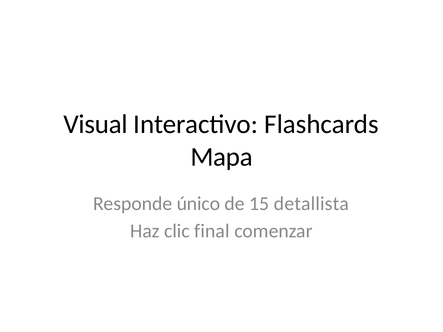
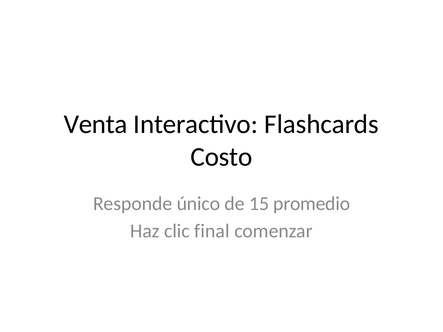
Visual: Visual -> Venta (96, 124)
Mapa: Mapa -> Costo (222, 157)
detallista: detallista -> promedio (312, 204)
